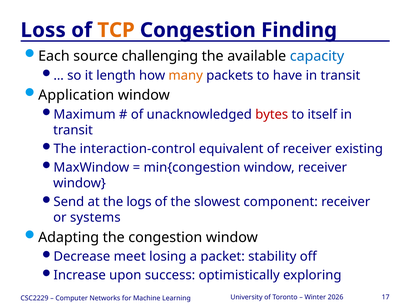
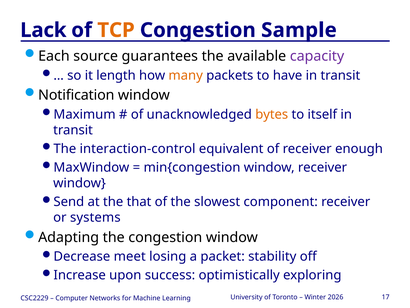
Loss: Loss -> Lack (43, 30)
Finding: Finding -> Sample (299, 30)
challenging: challenging -> guarantees (160, 56)
capacity colour: blue -> purple (317, 56)
Application: Application -> Notification (76, 95)
bytes colour: red -> orange (272, 114)
existing: existing -> enough (359, 149)
logs: logs -> that (139, 202)
